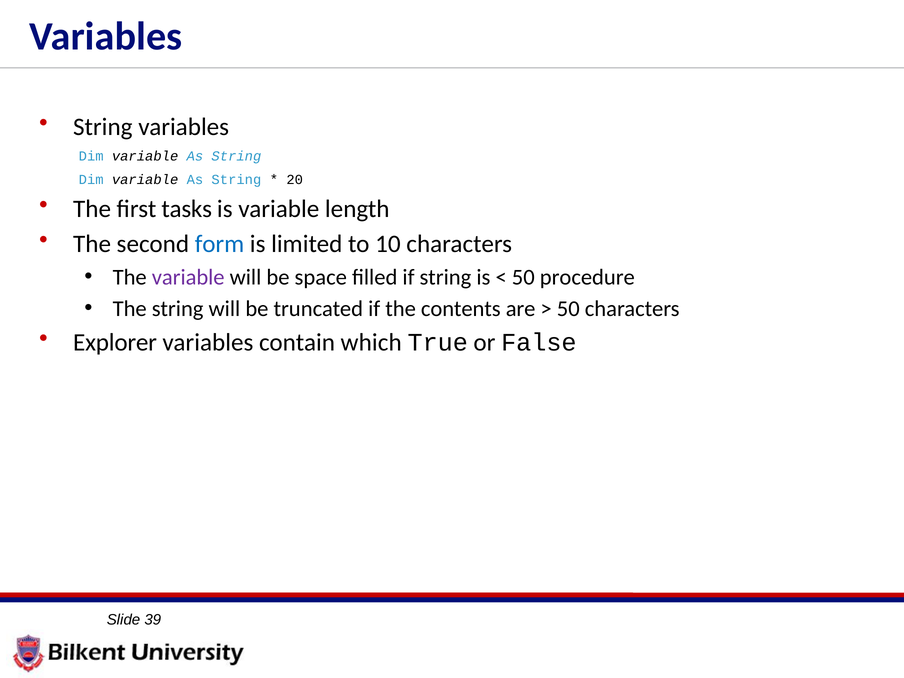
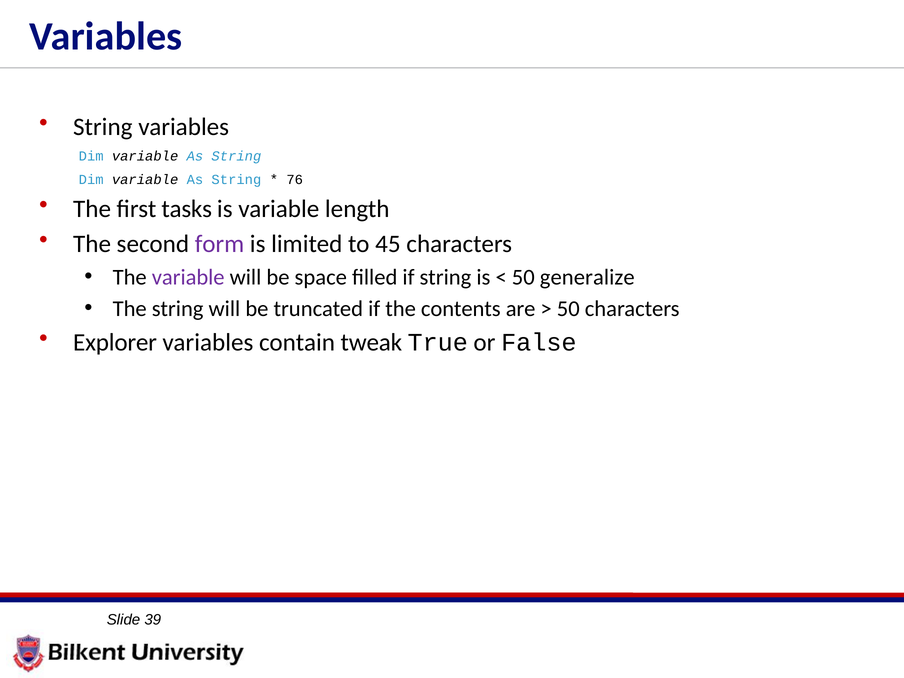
20: 20 -> 76 (295, 180)
form colour: blue -> purple (219, 244)
10: 10 -> 45 (388, 244)
procedure: procedure -> generalize (587, 277)
which: which -> tweak (371, 343)
